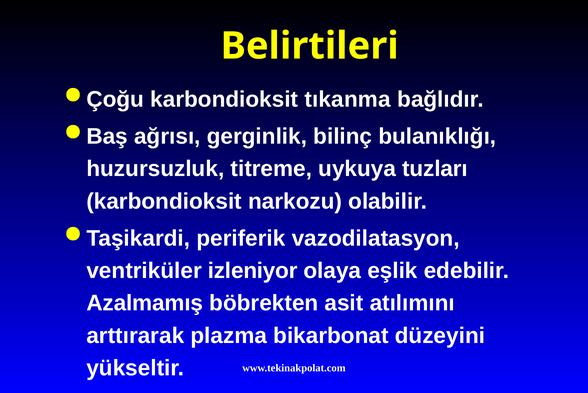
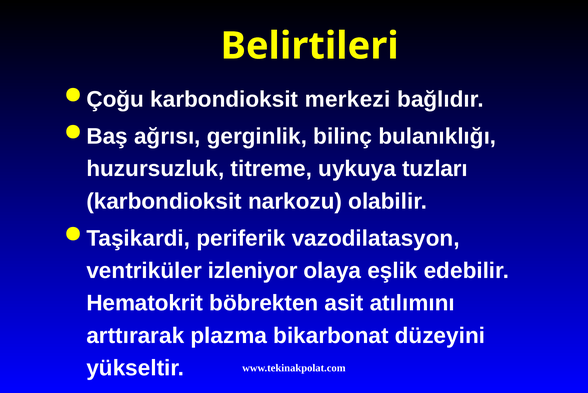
tıkanma: tıkanma -> merkezi (348, 99)
Azalmamış: Azalmamış -> Hematokrit (145, 304)
